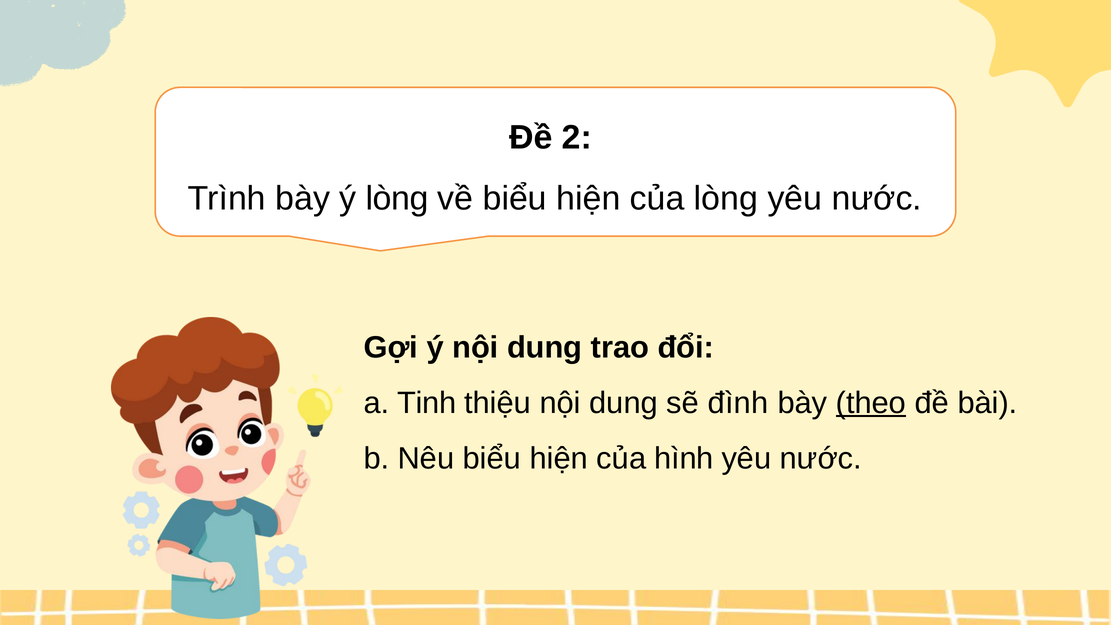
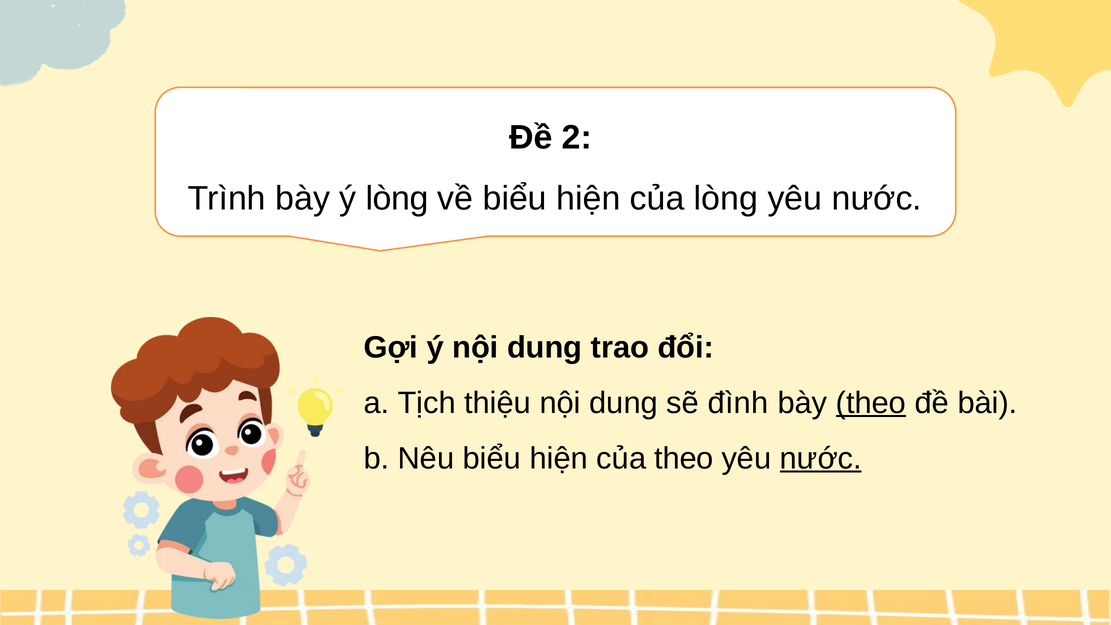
Tinh: Tinh -> Tịch (427, 403)
của hình: hình -> theo (684, 458)
nước underline: none -> present (821, 458)
